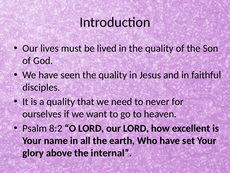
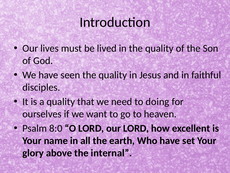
never: never -> doing (157, 101)
8:2: 8:2 -> 8:0 (56, 128)
